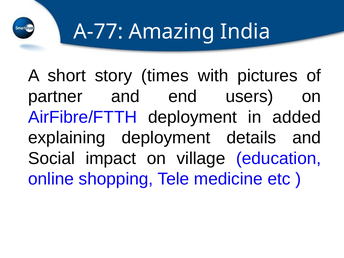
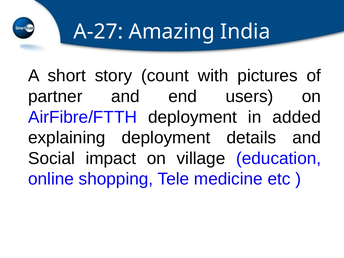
A-77: A-77 -> A-27 (98, 32)
times: times -> count (165, 76)
